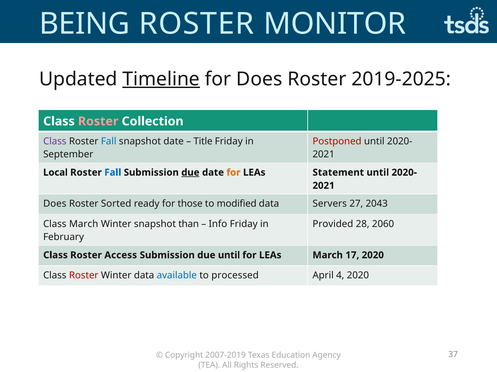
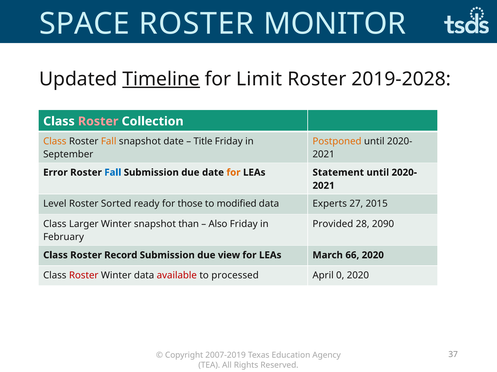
BEING: BEING -> SPACE (84, 24)
for Does: Does -> Limit (259, 79)
2019-2025: 2019-2025 -> 2019-2028 (401, 79)
Class colour: purple -> orange (55, 141)
Fall colour: blue -> orange (109, 141)
Postponed colour: red -> orange (337, 141)
Local: Local -> Error (55, 173)
due underline: present -> none (190, 173)
Does: Does -> Level (55, 204)
Servers: Servers -> Experts (330, 204)
2043: 2043 -> 2015 (377, 204)
Class March: March -> Larger (84, 224)
Info: Info -> Also (218, 224)
2060: 2060 -> 2090 (383, 224)
Access: Access -> Record (121, 256)
due until: until -> view (229, 256)
17: 17 -> 66 (352, 256)
available colour: blue -> red (177, 276)
4: 4 -> 0 (340, 276)
